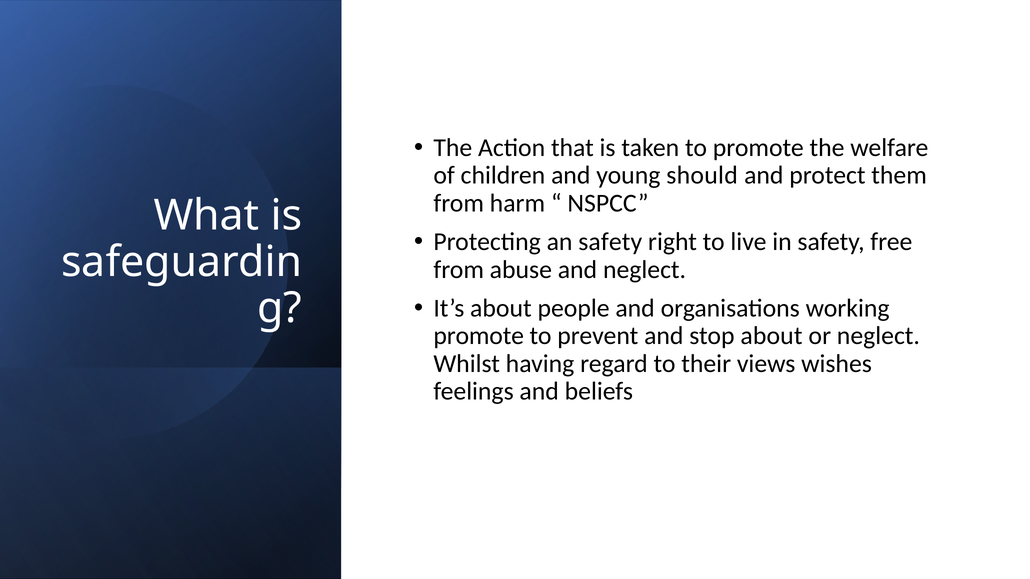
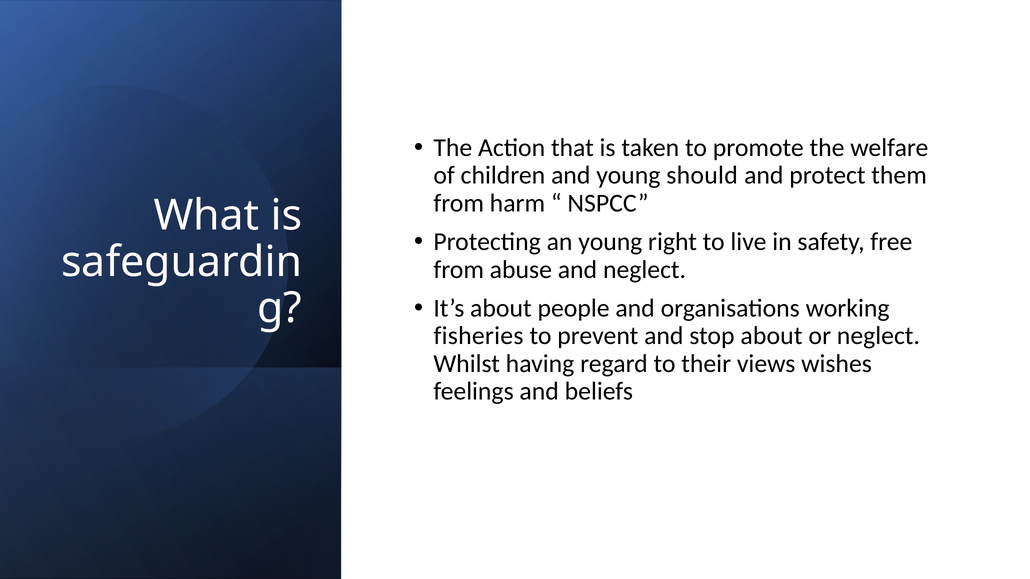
an safety: safety -> young (610, 242)
promote: promote -> fisheries (479, 336)
